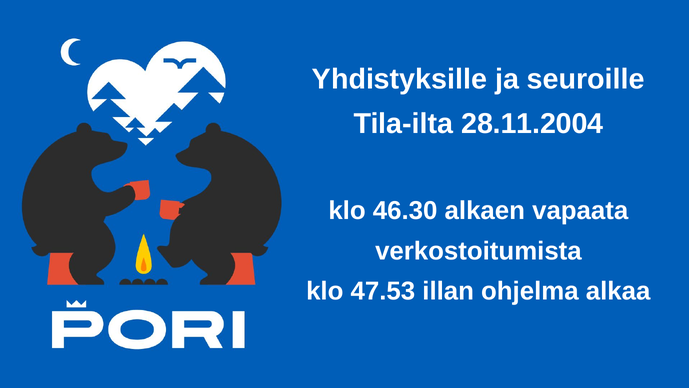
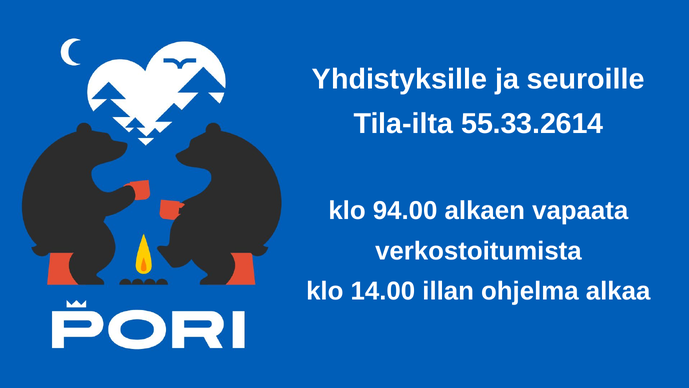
28.11.2004: 28.11.2004 -> 55.33.2614 (532, 124)
46.30: 46.30 -> 94.00 (405, 210)
47.53: 47.53 -> 14.00 (383, 291)
